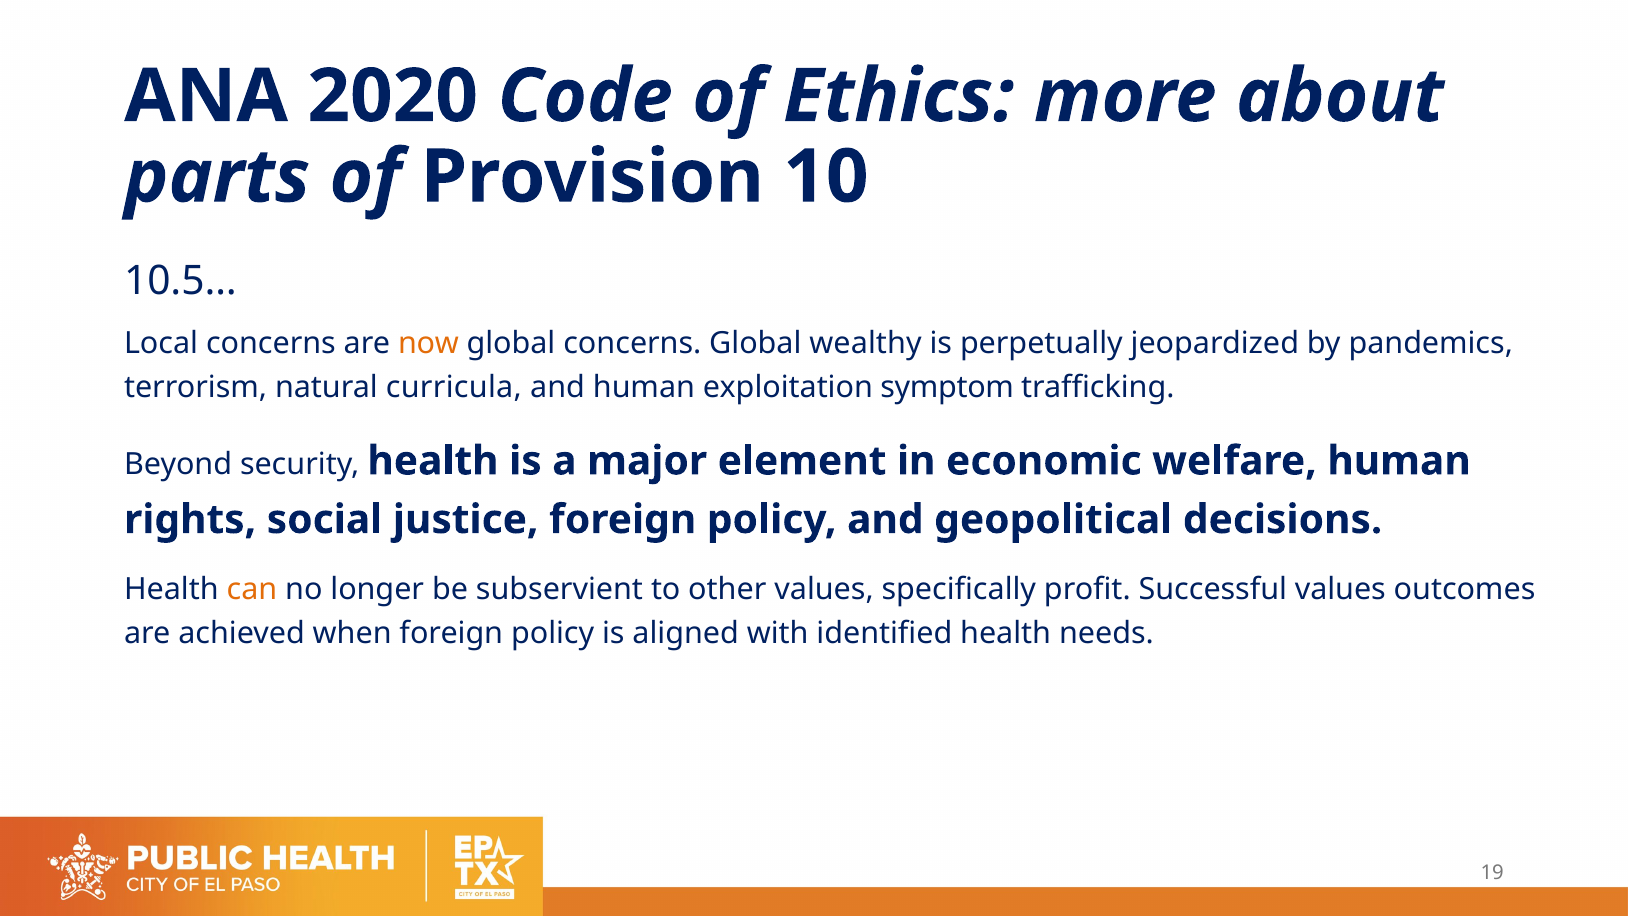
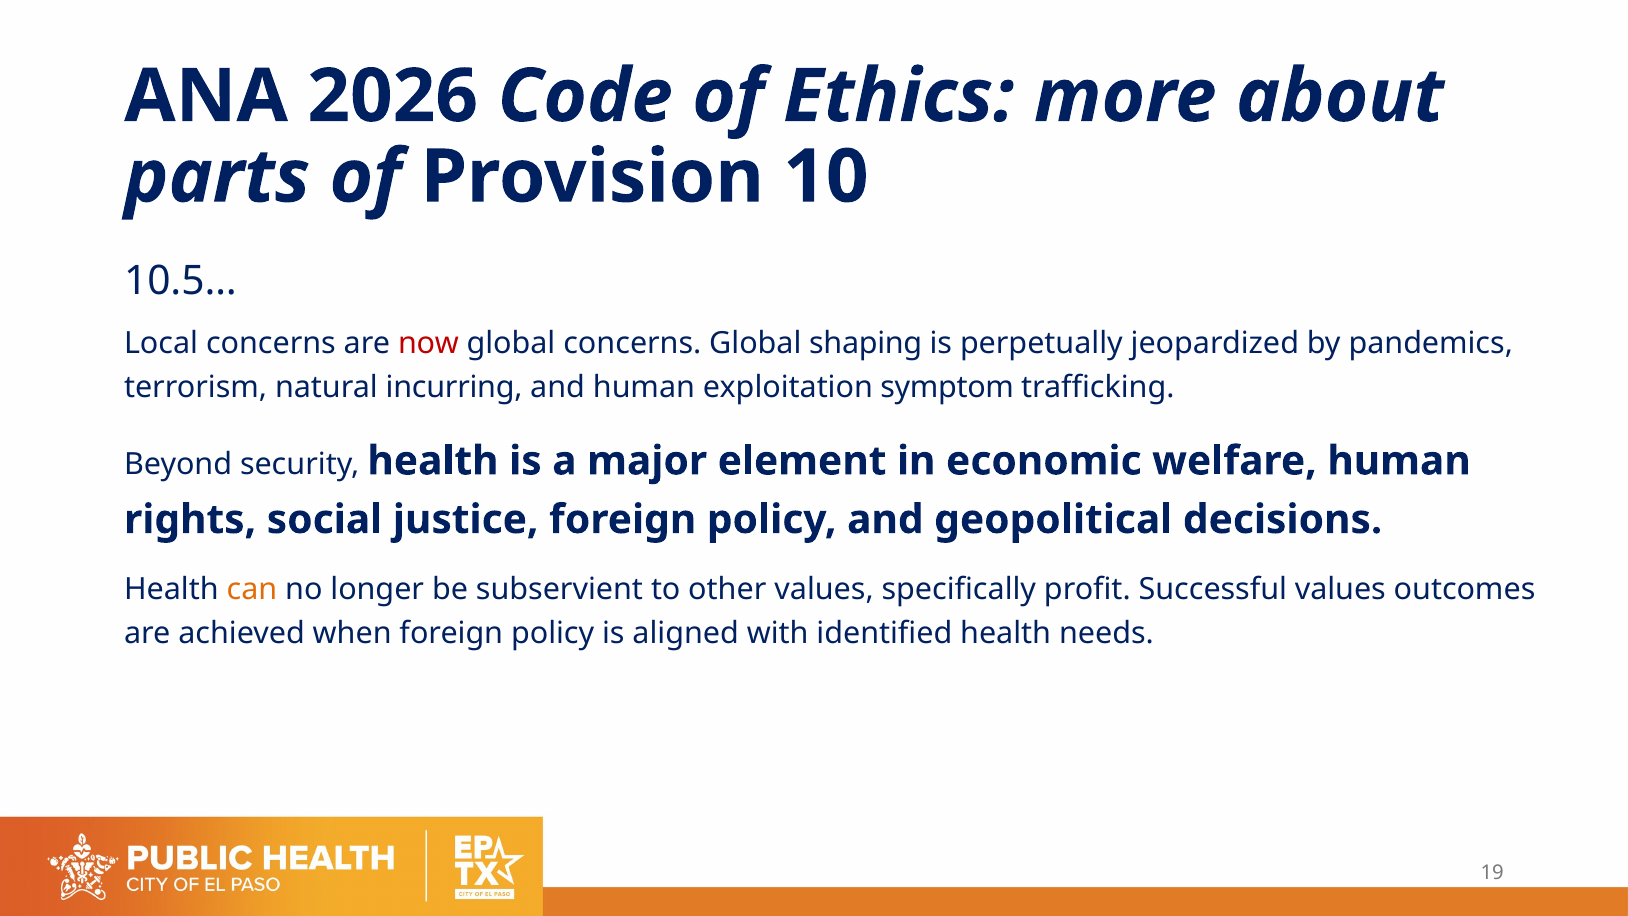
2020: 2020 -> 2026 (393, 96)
now colour: orange -> red (428, 343)
wealthy: wealthy -> shaping (866, 343)
curricula: curricula -> incurring (454, 387)
